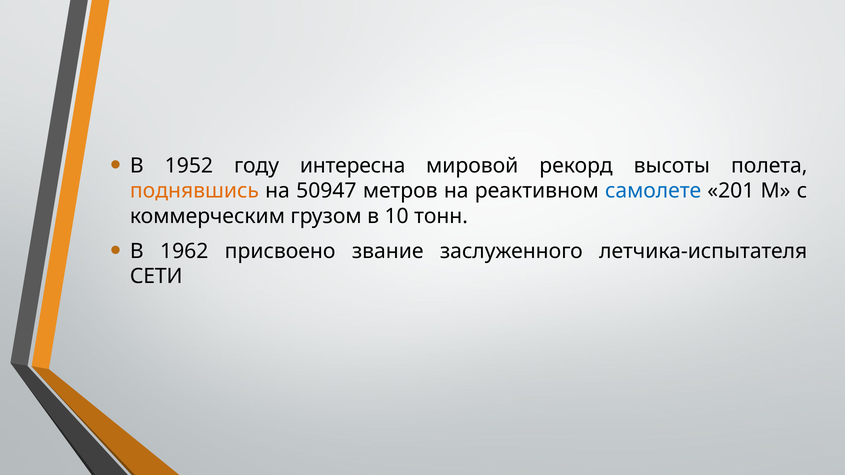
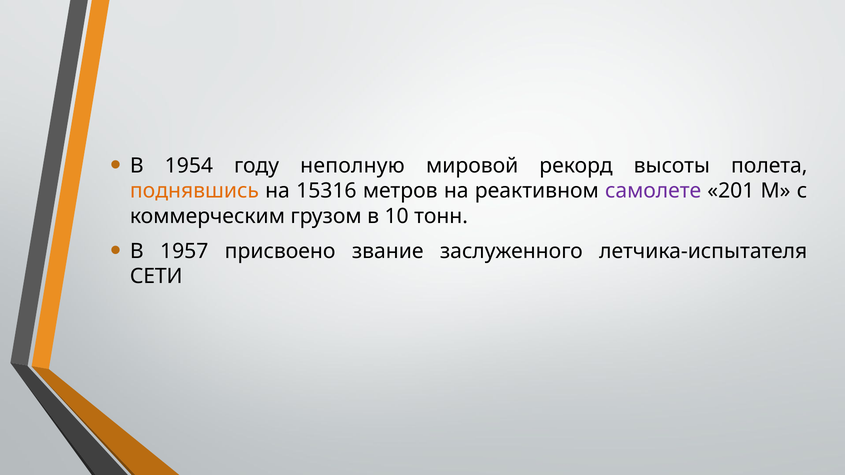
1952: 1952 -> 1954 (189, 166)
интересна: интересна -> неполную (352, 166)
50947: 50947 -> 15316 (326, 191)
самолете colour: blue -> purple (653, 191)
1962: 1962 -> 1957 (184, 251)
